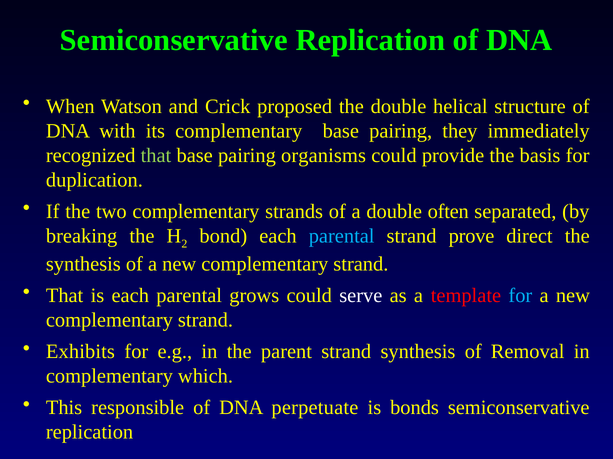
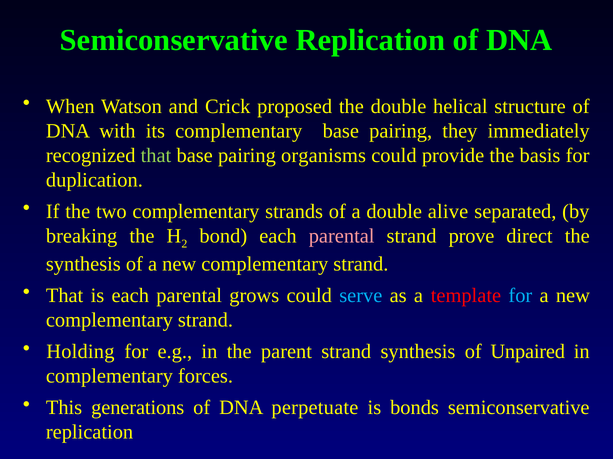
often: often -> alive (448, 212)
parental colour: light blue -> pink (342, 236)
serve colour: white -> light blue (361, 296)
Exhibits: Exhibits -> Holding (80, 352)
Removal: Removal -> Unpaired (528, 352)
which: which -> forces (206, 377)
responsible: responsible -> generations (138, 408)
